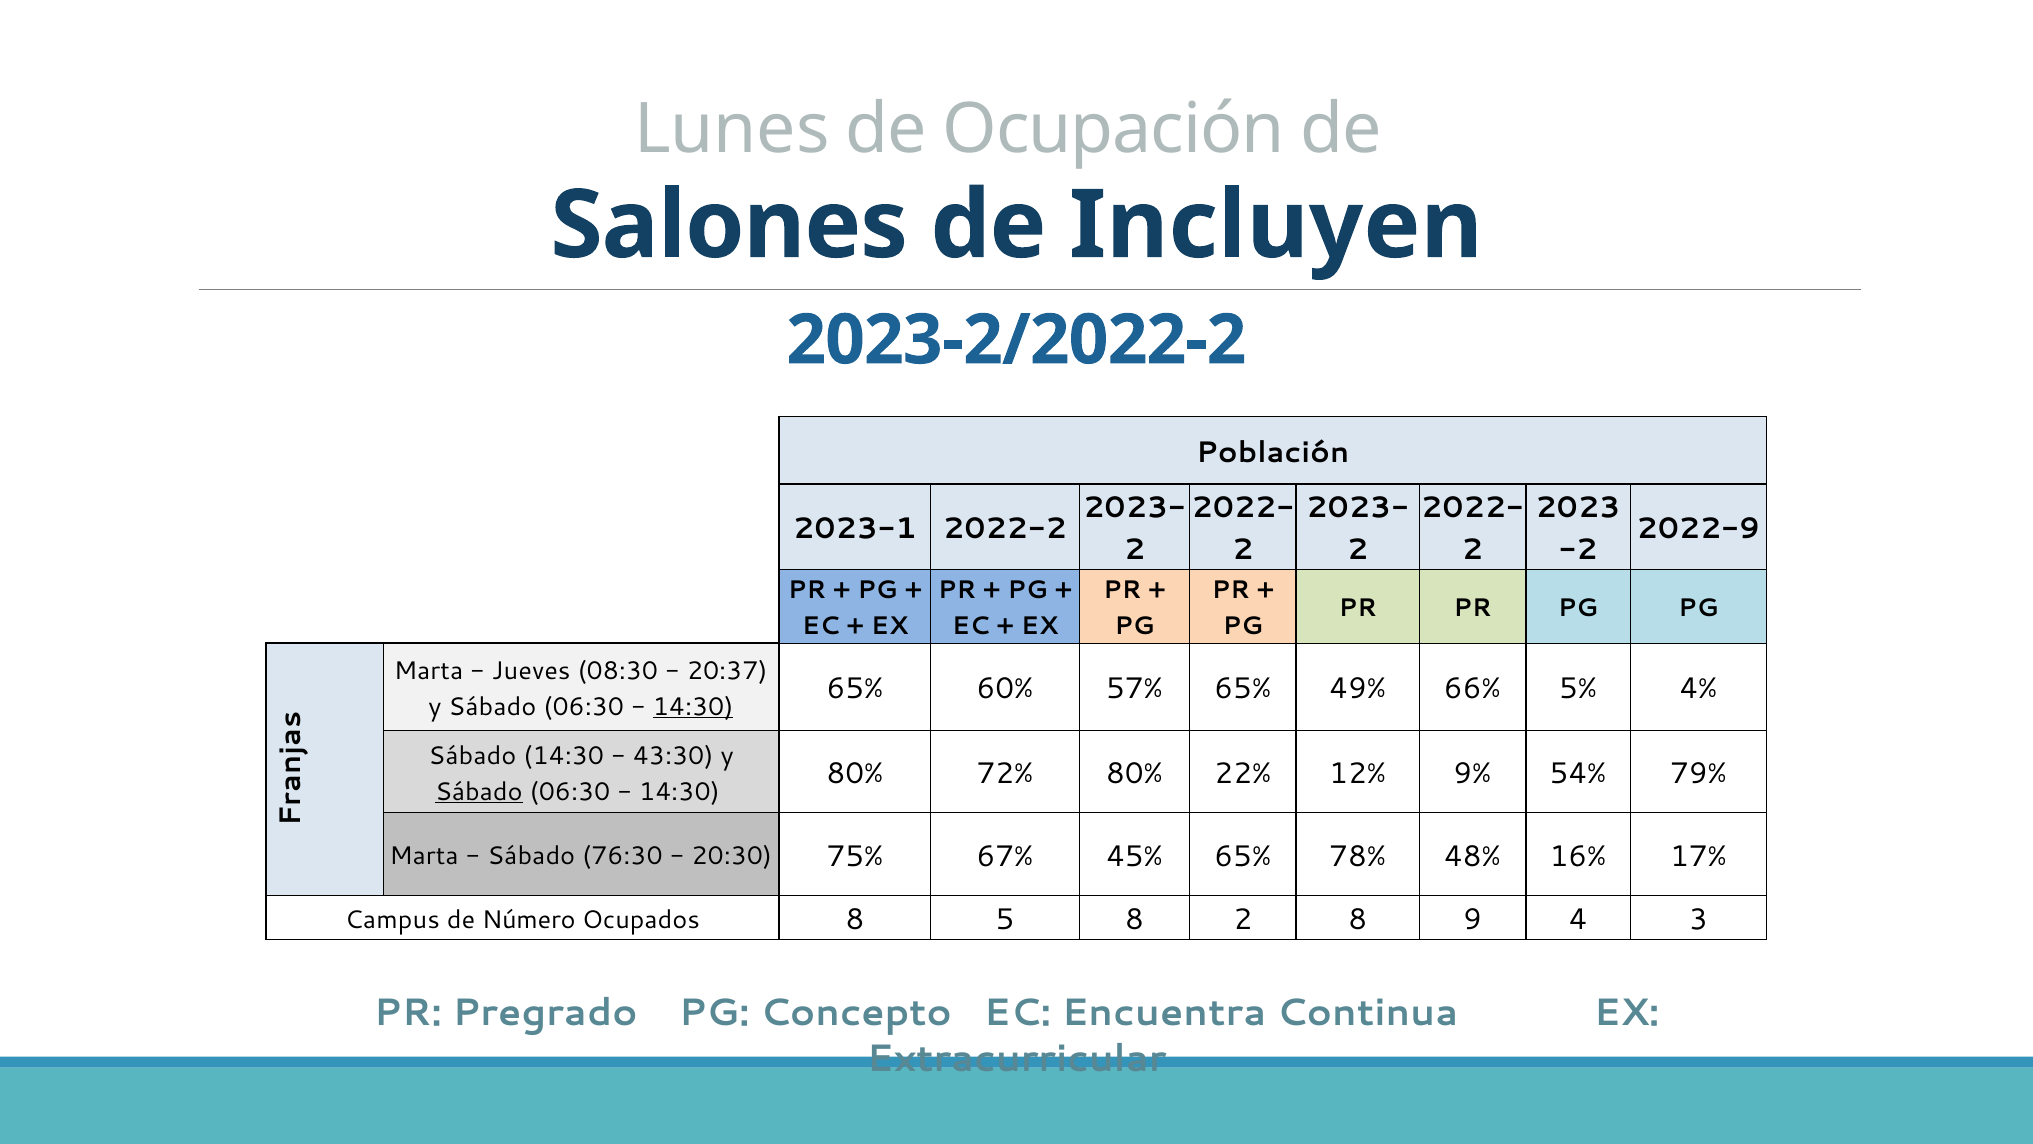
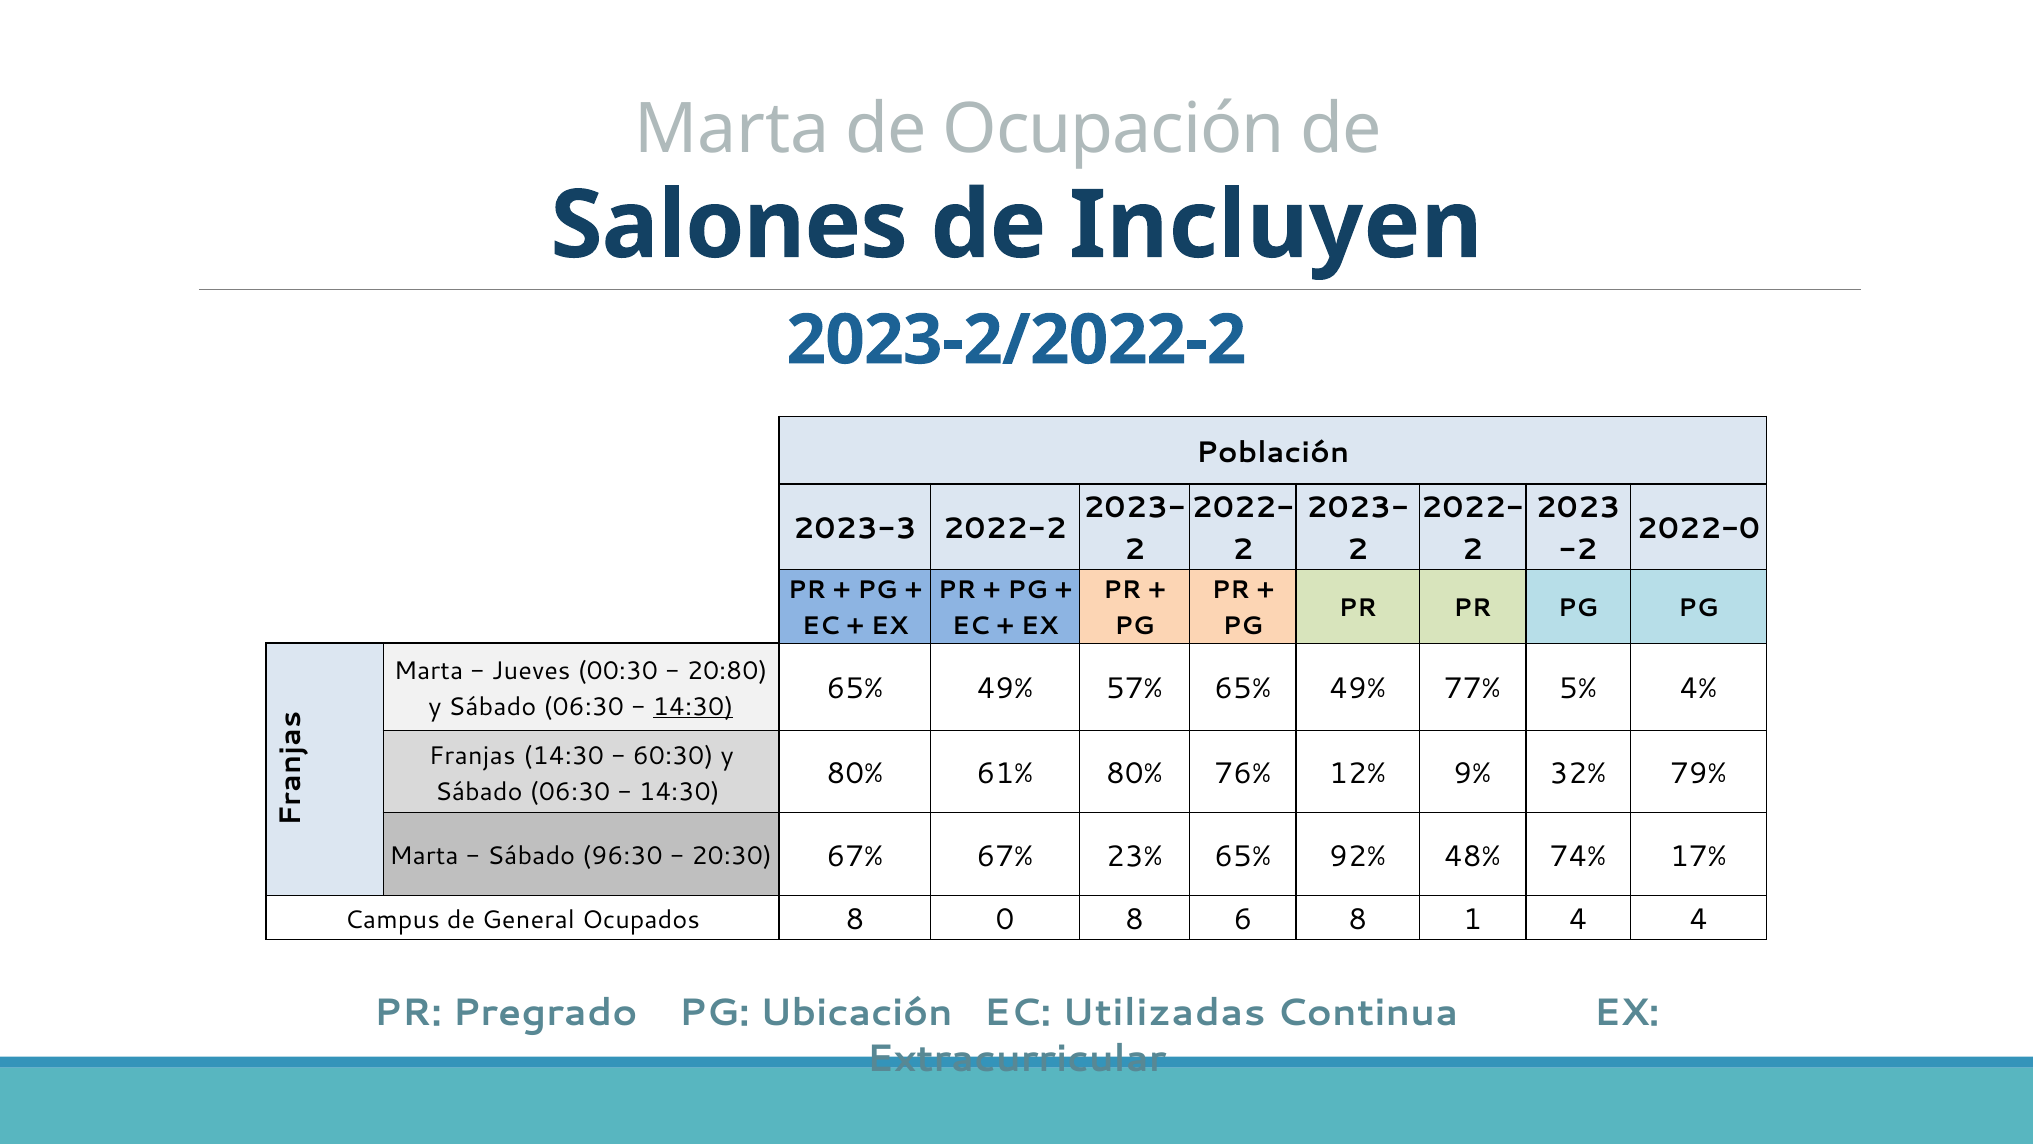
Lunes: Lunes -> Marta (732, 129)
2023-1: 2023-1 -> 2023-3 (855, 529)
2022-9: 2022-9 -> 2022-0 (1698, 529)
08:30: 08:30 -> 00:30 (618, 671)
20:37: 20:37 -> 20:80 (727, 671)
60%: 60% -> 49% (1005, 689)
66%: 66% -> 77% (1472, 689)
Sábado: Sábado -> Franjas (472, 755)
43:30: 43:30 -> 60:30 (673, 755)
72%: 72% -> 61% (1005, 774)
22%: 22% -> 76% (1243, 774)
54%: 54% -> 32% (1578, 774)
Sábado underline: present -> none (479, 791)
76:30: 76:30 -> 96:30 (622, 856)
20:30 75%: 75% -> 67% (855, 856)
45%: 45% -> 23% (1135, 856)
78%: 78% -> 92% (1358, 856)
16%: 16% -> 74% (1578, 856)
Número: Número -> General (529, 919)
5: 5 -> 0 (1005, 920)
8 2: 2 -> 6 (1243, 920)
9: 9 -> 1 (1472, 920)
4 3: 3 -> 4 (1698, 920)
Concepto: Concepto -> Ubicación (856, 1013)
Encuentra: Encuentra -> Utilizadas (1164, 1013)
